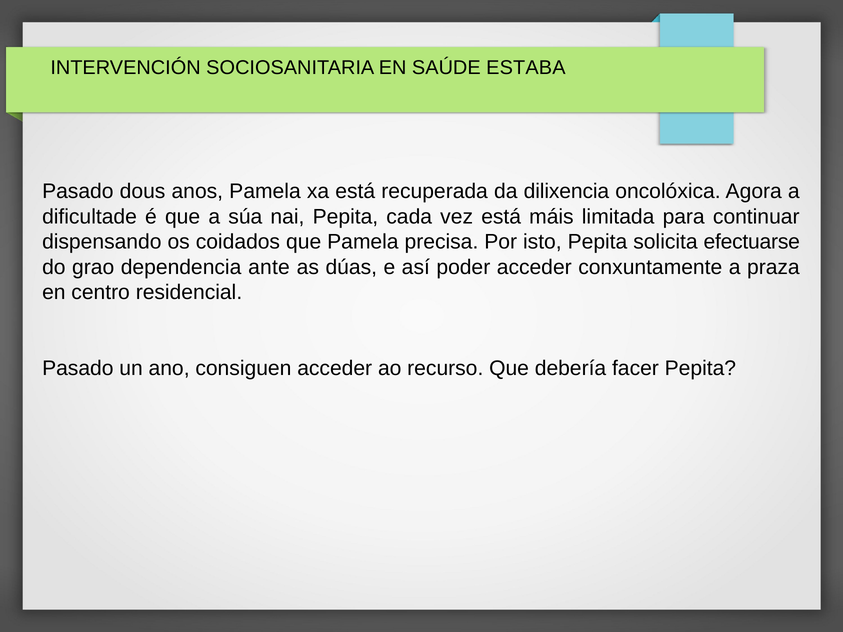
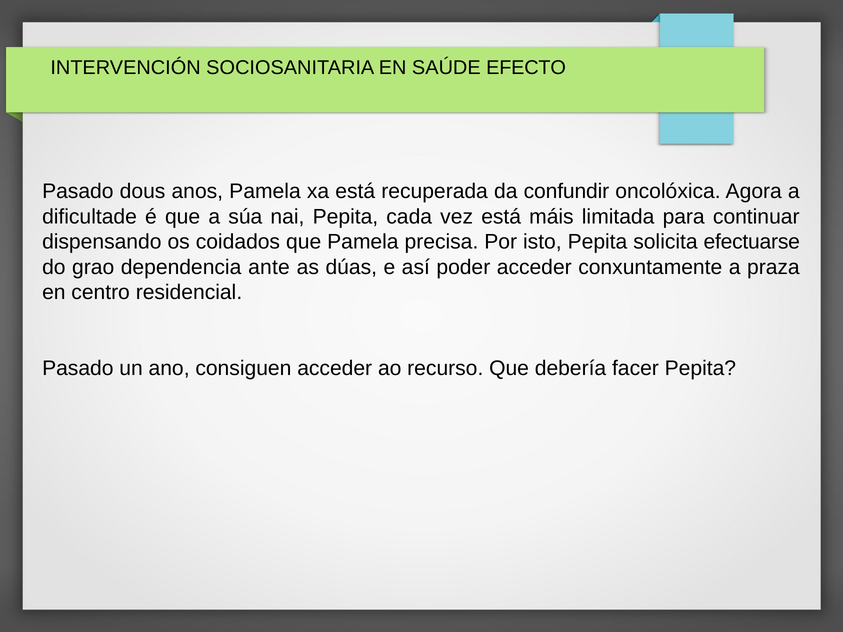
ESTABA: ESTABA -> EFECTO (526, 68)
dilixencia: dilixencia -> confundir (566, 191)
